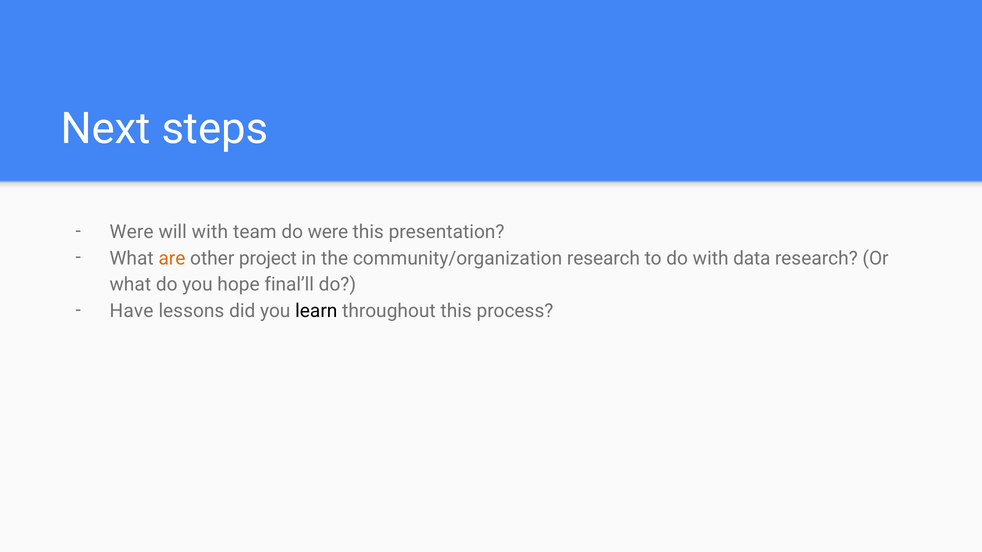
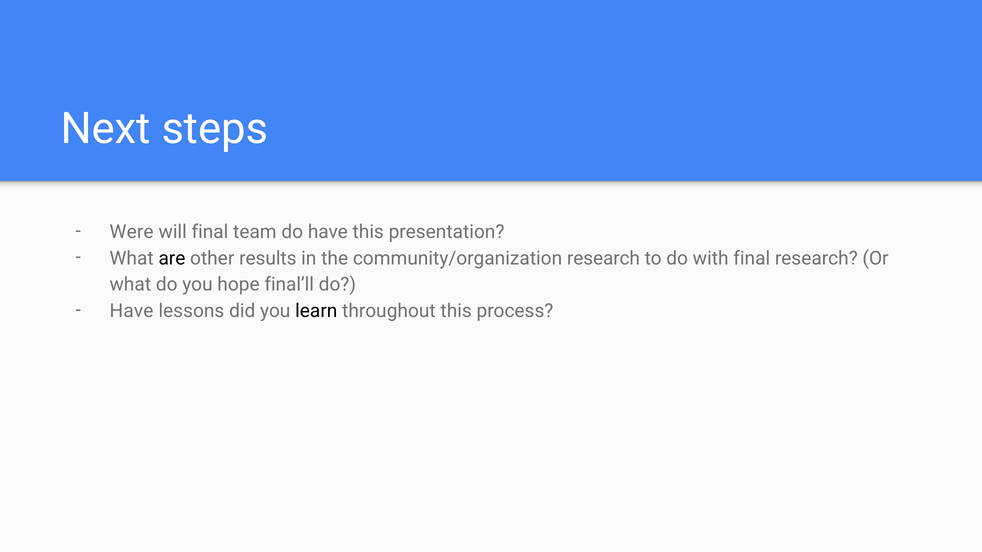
will with: with -> final (210, 232)
do were: were -> have (328, 232)
are colour: orange -> black (172, 258)
project: project -> results (268, 258)
with data: data -> final (752, 258)
